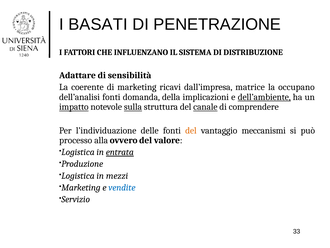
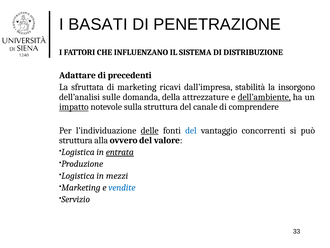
sensibilità: sensibilità -> precedenti (130, 75)
coerente: coerente -> sfruttata (87, 87)
matrice: matrice -> stabilità (250, 87)
occupano: occupano -> insorgono (297, 87)
dell’analisi fonti: fonti -> sulle (111, 97)
implicazioni: implicazioni -> attrezzature (206, 97)
sulla underline: present -> none (133, 107)
canale underline: present -> none (205, 107)
delle underline: none -> present (150, 130)
del colour: orange -> blue (191, 130)
meccanismi: meccanismi -> concorrenti (264, 130)
processo: processo -> struttura (76, 140)
